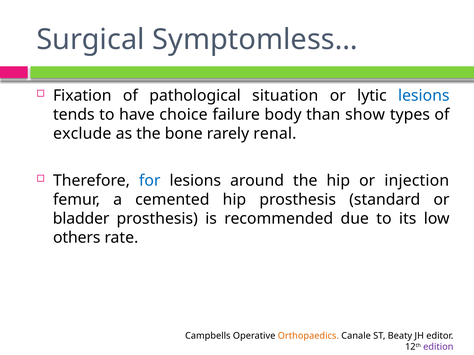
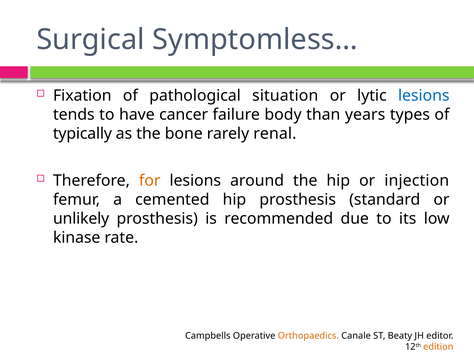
choice: choice -> cancer (184, 115)
show: show -> years (365, 115)
exclude: exclude -> typically (82, 134)
for colour: blue -> orange (150, 181)
bladder: bladder -> unlikely (81, 219)
others: others -> kinase (77, 238)
edition colour: purple -> orange (438, 347)
